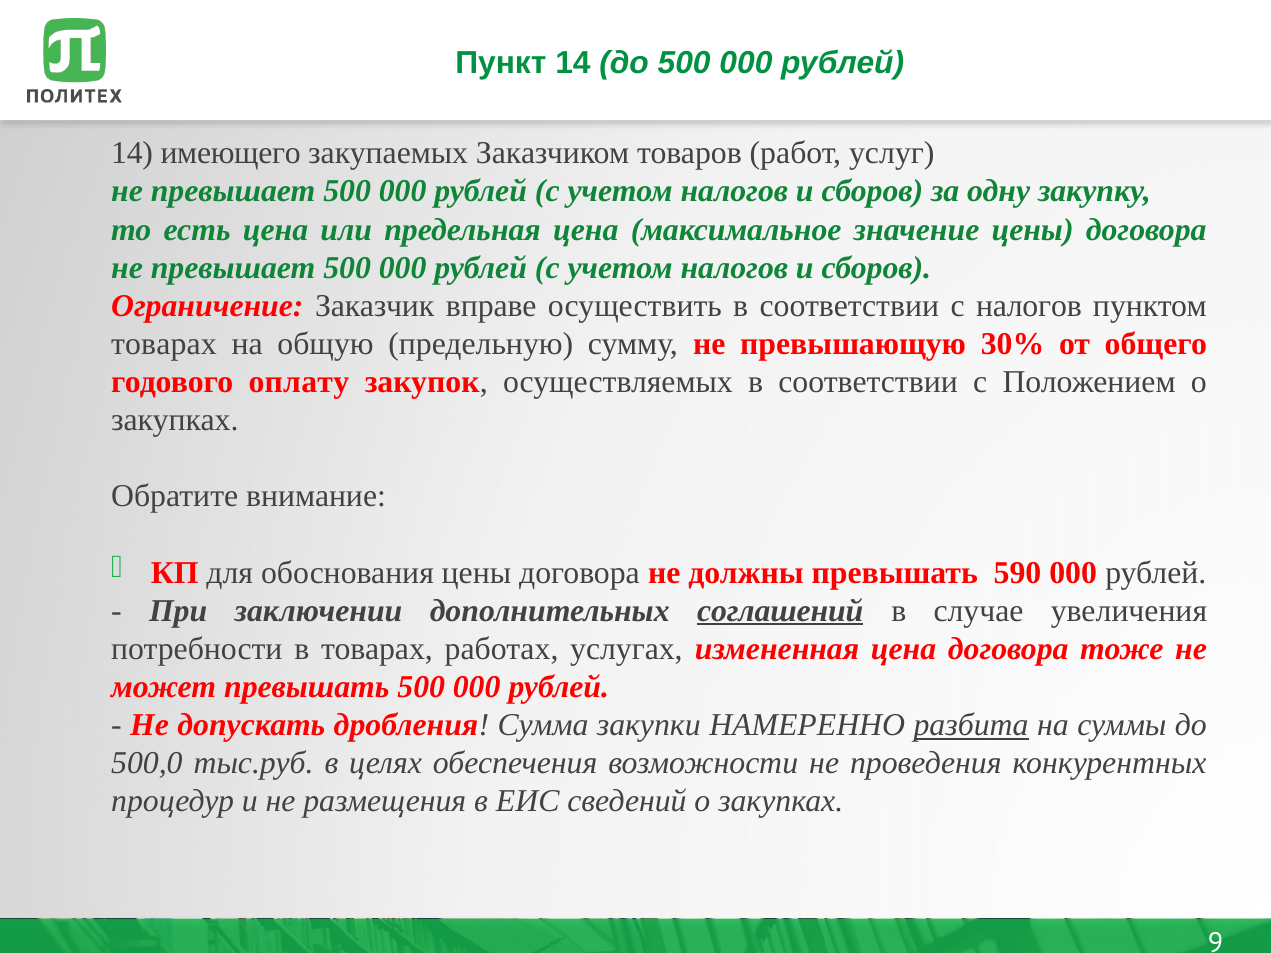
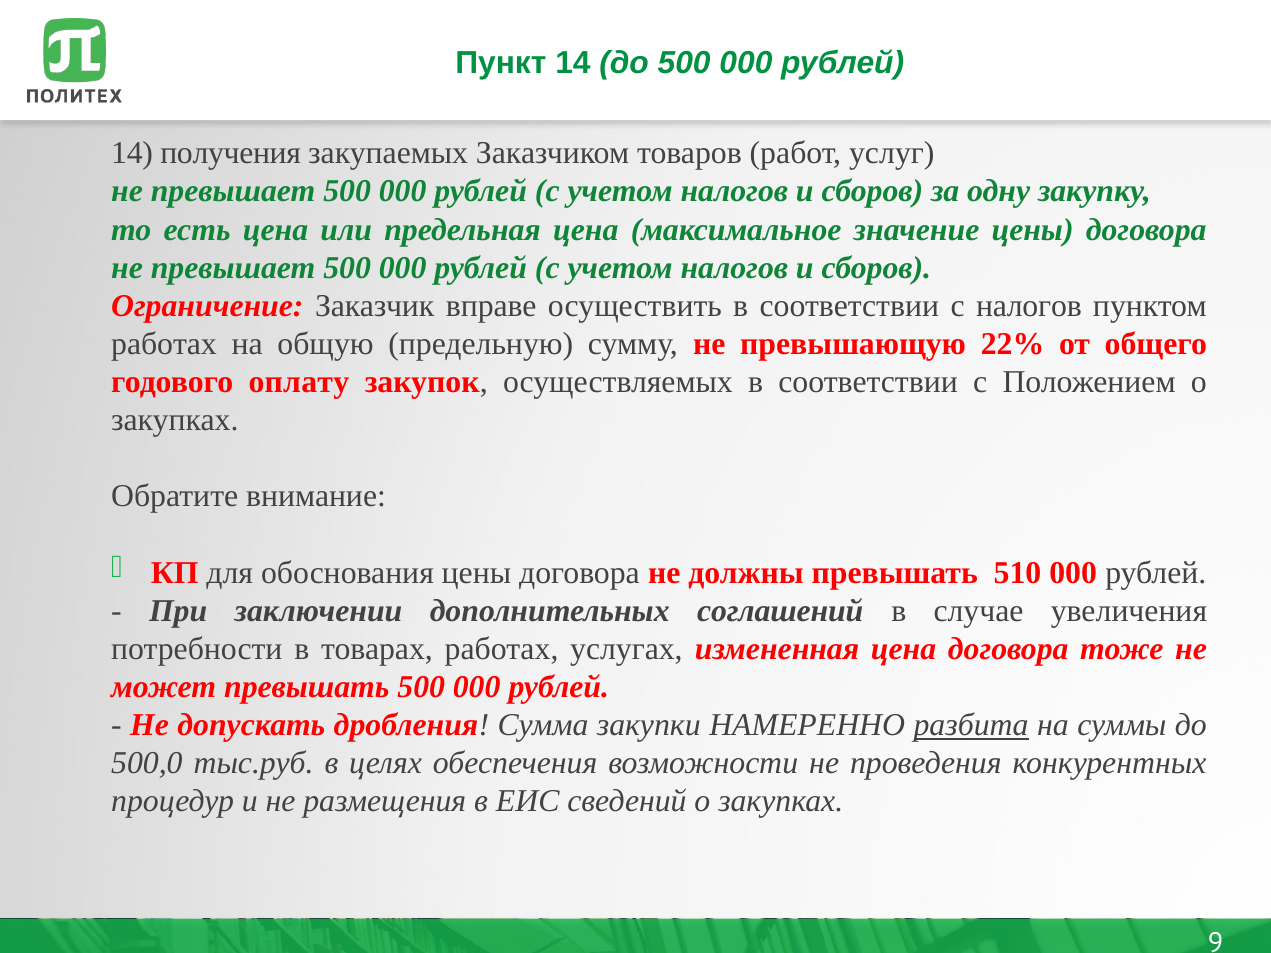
имеющего: имеющего -> получения (231, 153)
товарах: товарах -> работах (164, 344)
30%: 30% -> 22% (1013, 344)
590: 590 -> 510 (1018, 573)
соглашений underline: present -> none (780, 611)
